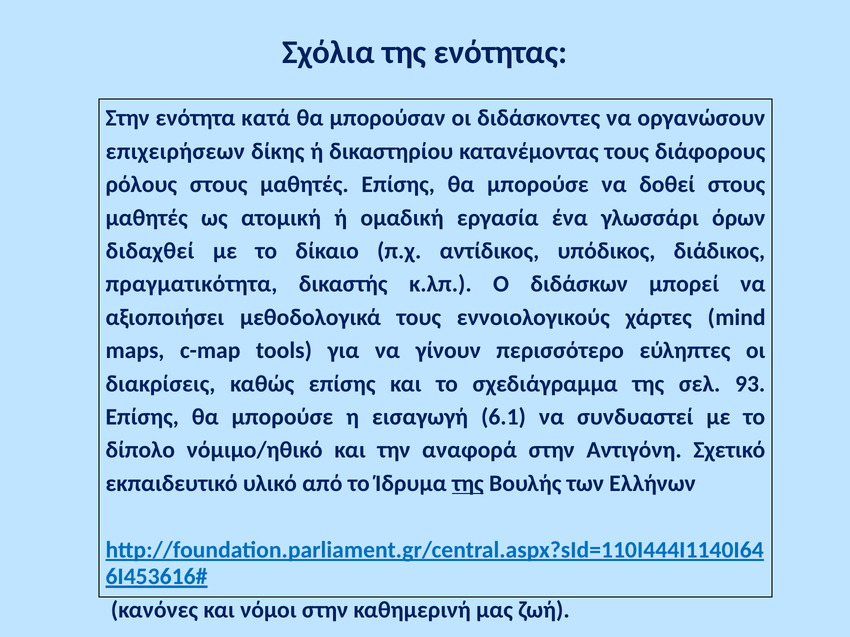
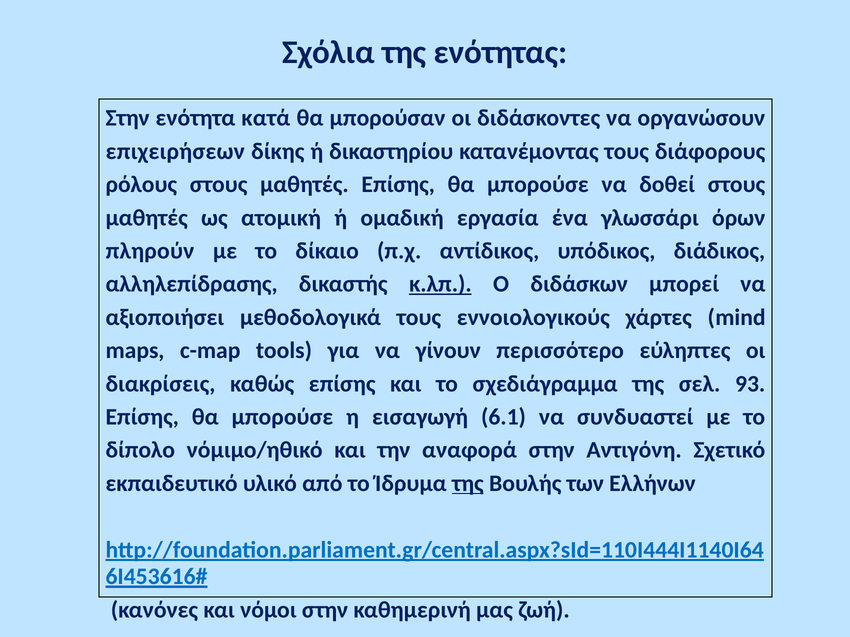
διδαχθεί: διδαχθεί -> πληρούν (150, 251)
πραγματικότητα: πραγματικότητα -> αλληλεπίδρασης (192, 284)
κ.λπ underline: none -> present (440, 284)
